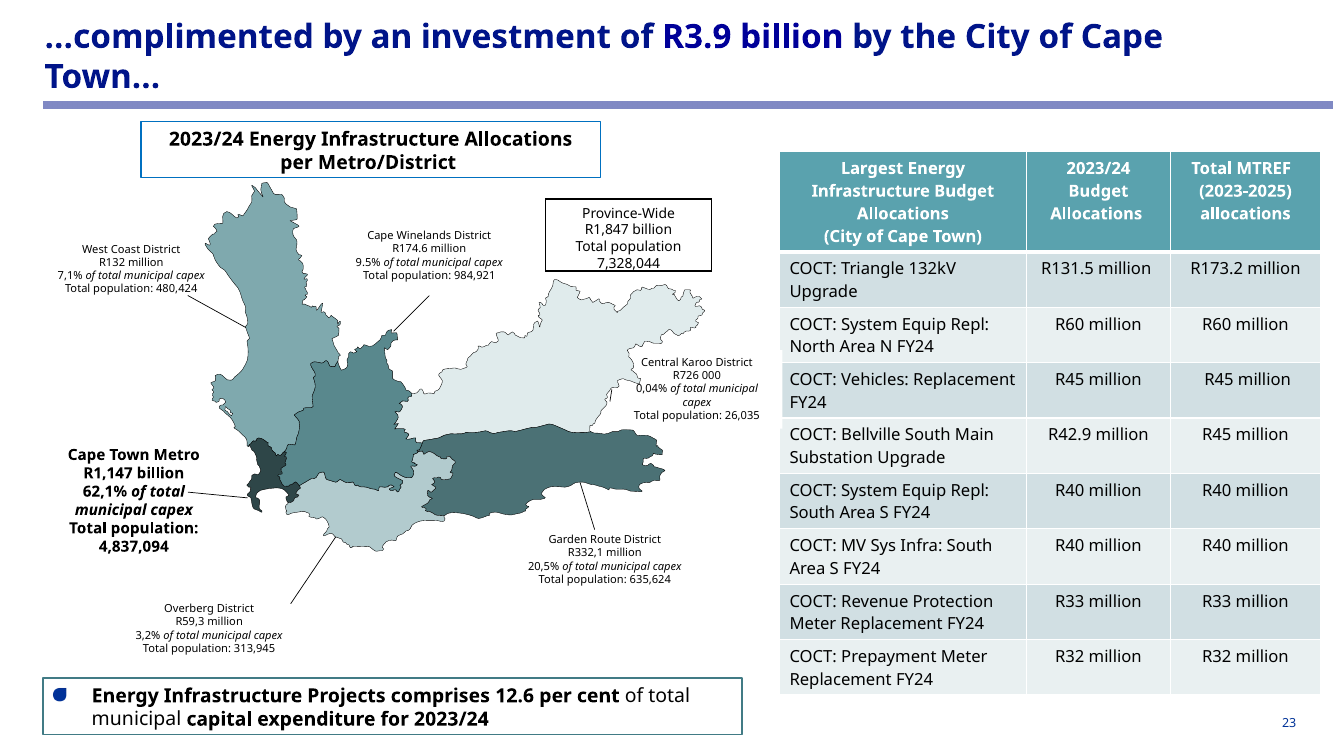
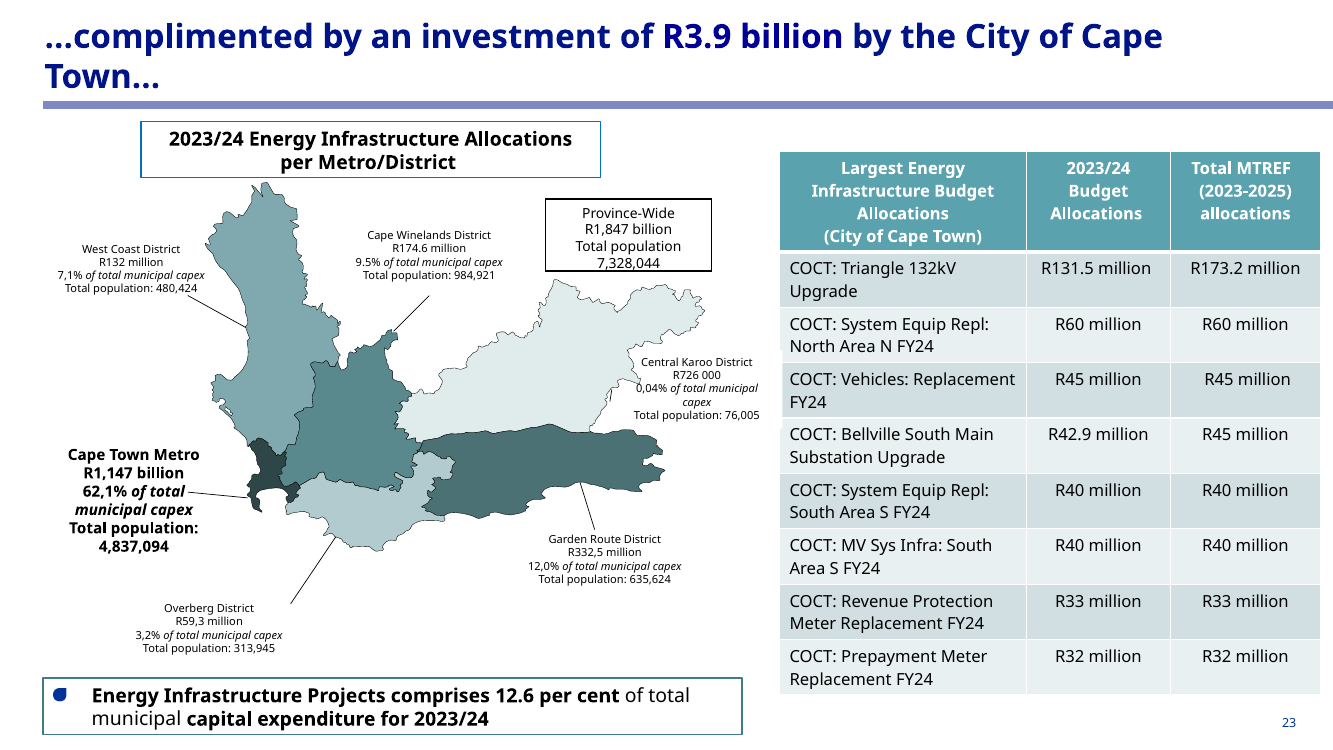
26,035: 26,035 -> 76,005 (742, 416)
R332,1: R332,1 -> R332,5 (586, 553)
20,5%: 20,5% -> 12,0% (544, 566)
